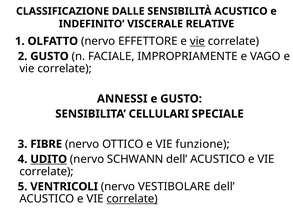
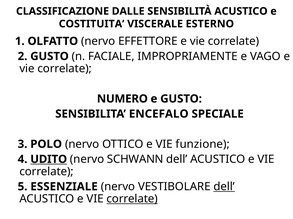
INDEFINITO: INDEFINITO -> COSTITUITA (92, 24)
RELATIVE: RELATIVE -> ESTERNO (210, 24)
vie underline: present -> none (197, 41)
ANNESSI: ANNESSI -> NUMERO (122, 99)
CELLULARI: CELLULARI -> ENCEFALO (159, 114)
FIBRE: FIBRE -> POLO (46, 145)
VENTRICOLI: VENTRICOLI -> ESSENZIALE (64, 187)
dell underline: none -> present (224, 187)
